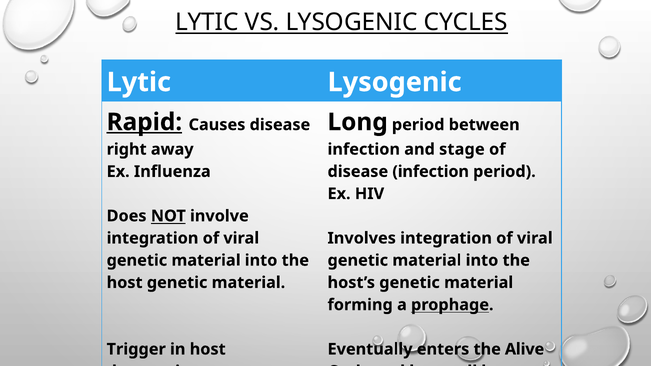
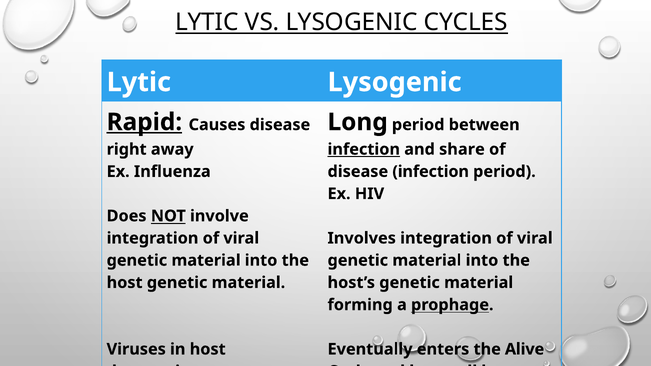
infection underline: none -> present (364, 149)
stage: stage -> share (462, 149)
Trigger: Trigger -> Viruses (136, 349)
